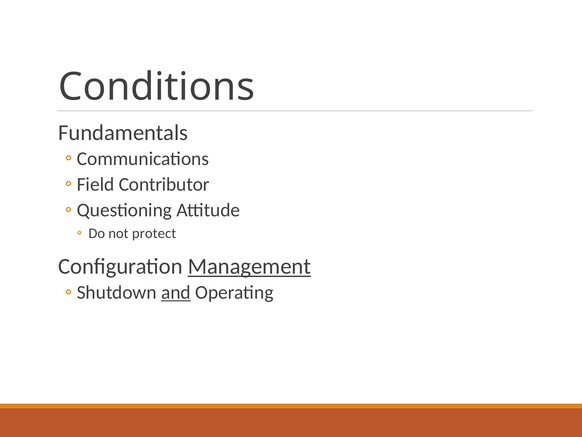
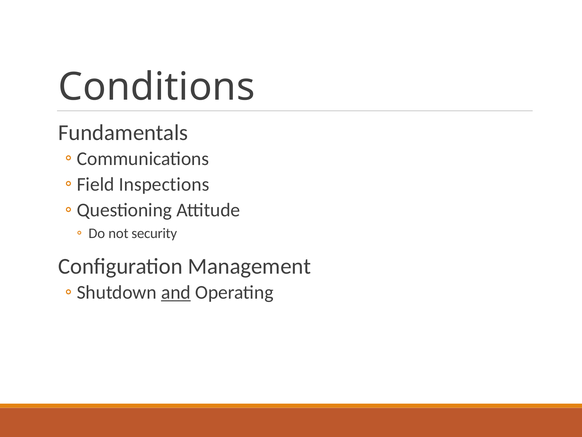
Contributor: Contributor -> Inspections (164, 184)
protect: protect -> security (154, 233)
Management underline: present -> none (249, 266)
